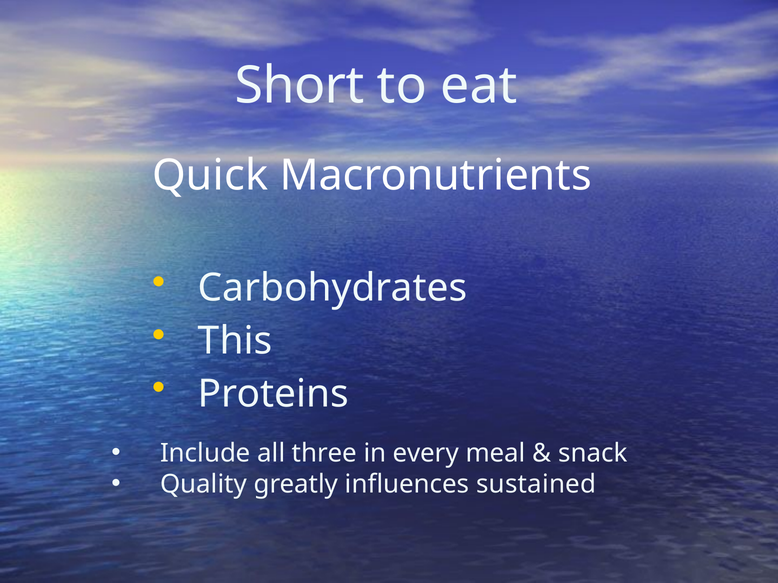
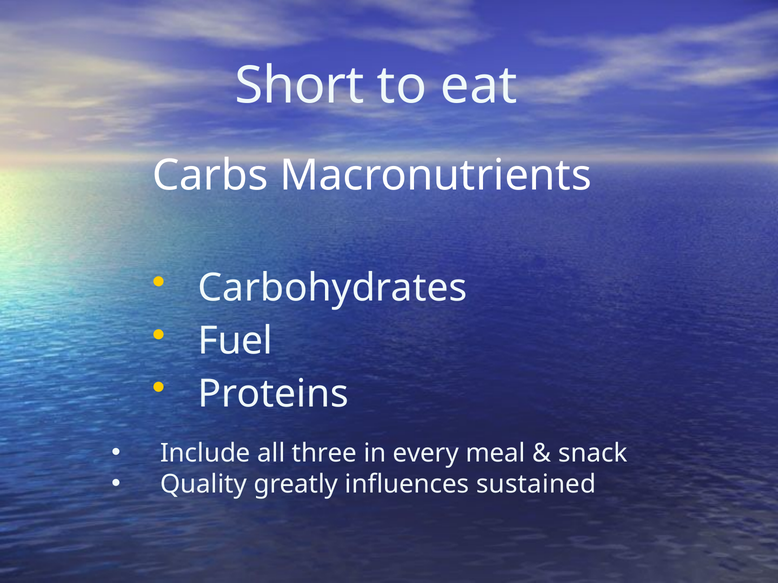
Quick: Quick -> Carbs (210, 176)
This: This -> Fuel (235, 341)
